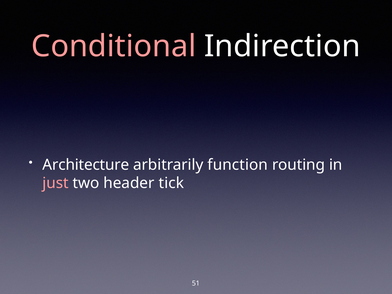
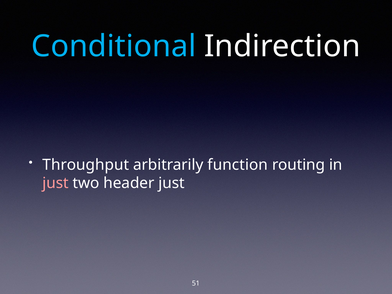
Conditional colour: pink -> light blue (114, 46)
Architecture: Architecture -> Throughput (86, 165)
header tick: tick -> just (172, 183)
